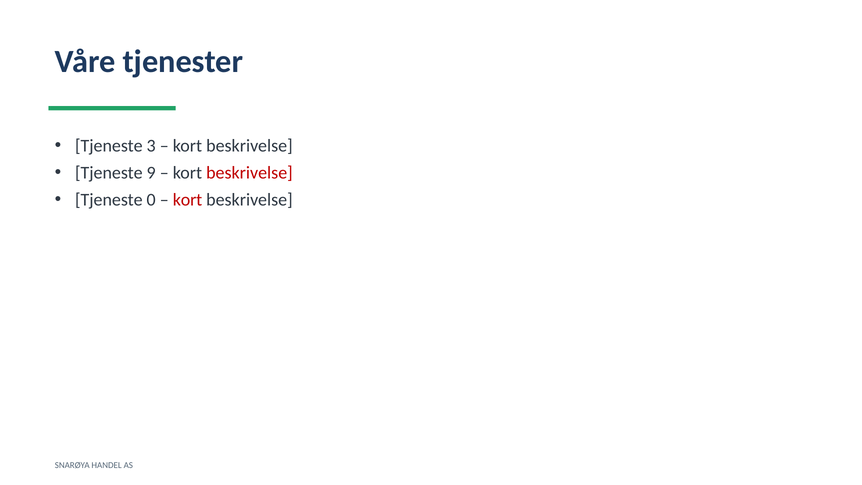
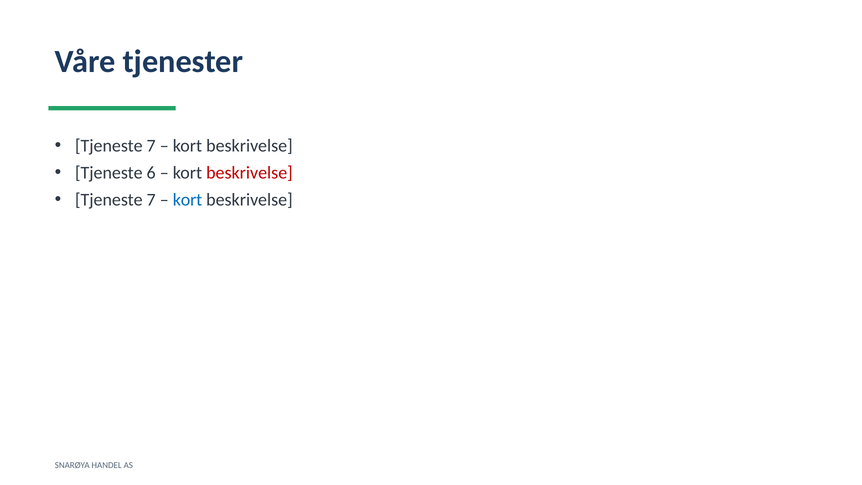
3: 3 -> 7 (151, 146)
9: 9 -> 6 (151, 173)
0: 0 -> 7 (151, 200)
kort colour: red -> blue (188, 200)
